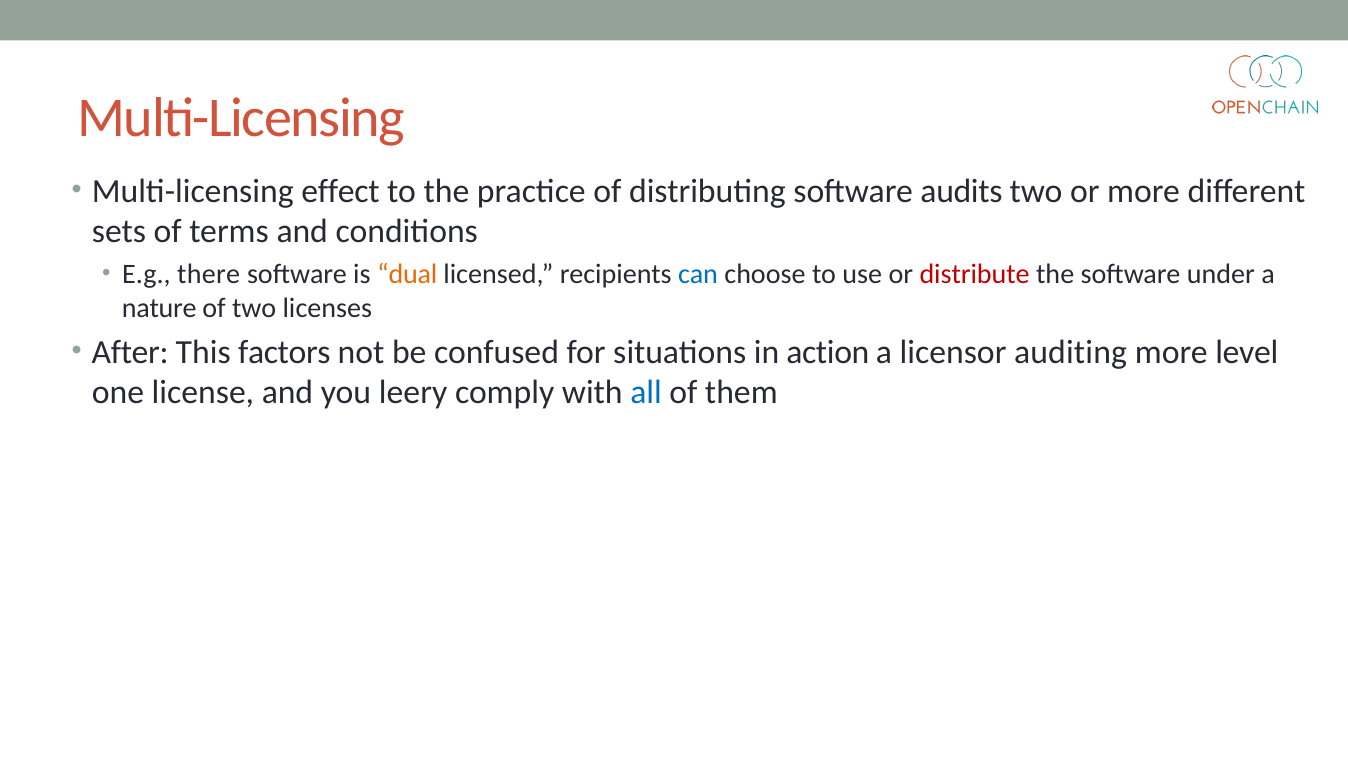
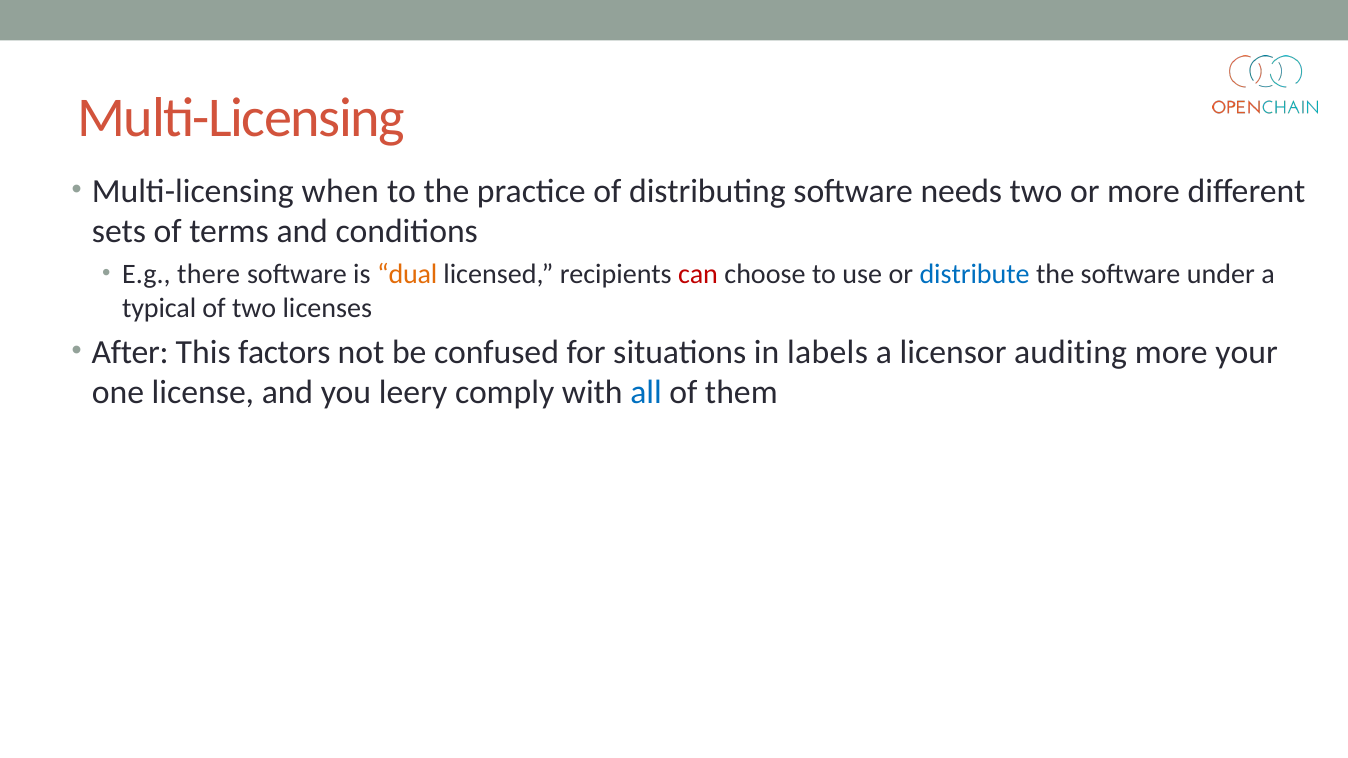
effect: effect -> when (340, 191)
audits: audits -> needs (961, 191)
can colour: blue -> red (698, 274)
distribute colour: red -> blue (975, 274)
nature: nature -> typical (159, 308)
action: action -> labels (828, 352)
level: level -> your (1247, 352)
